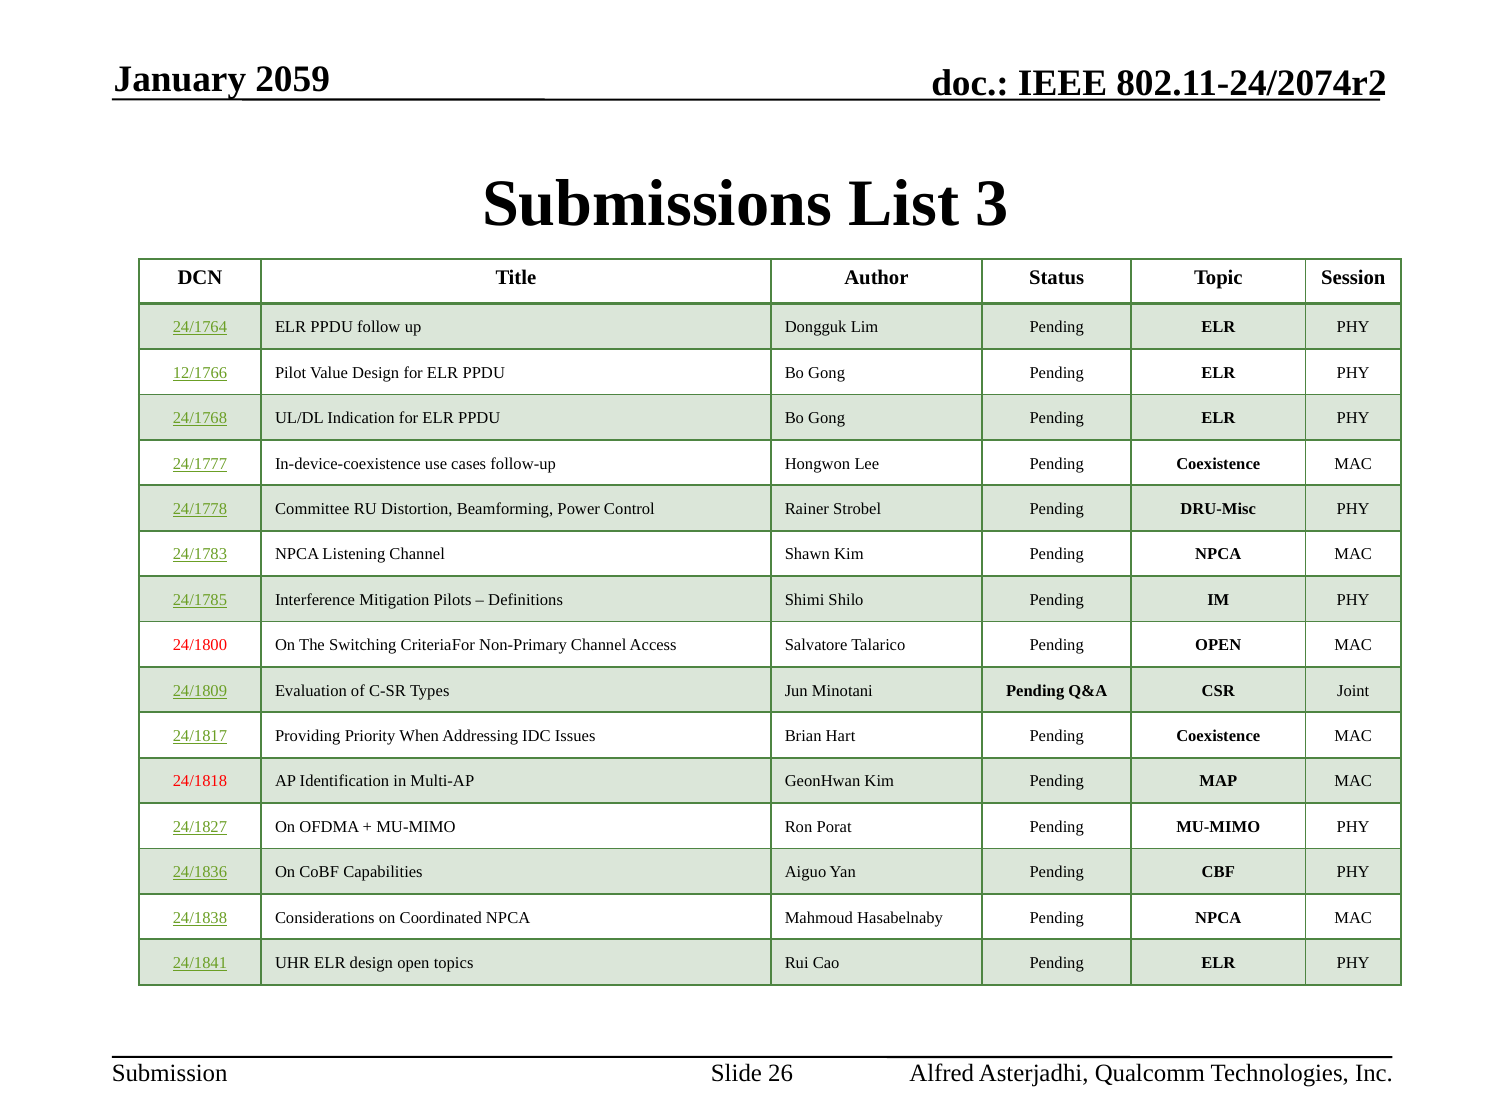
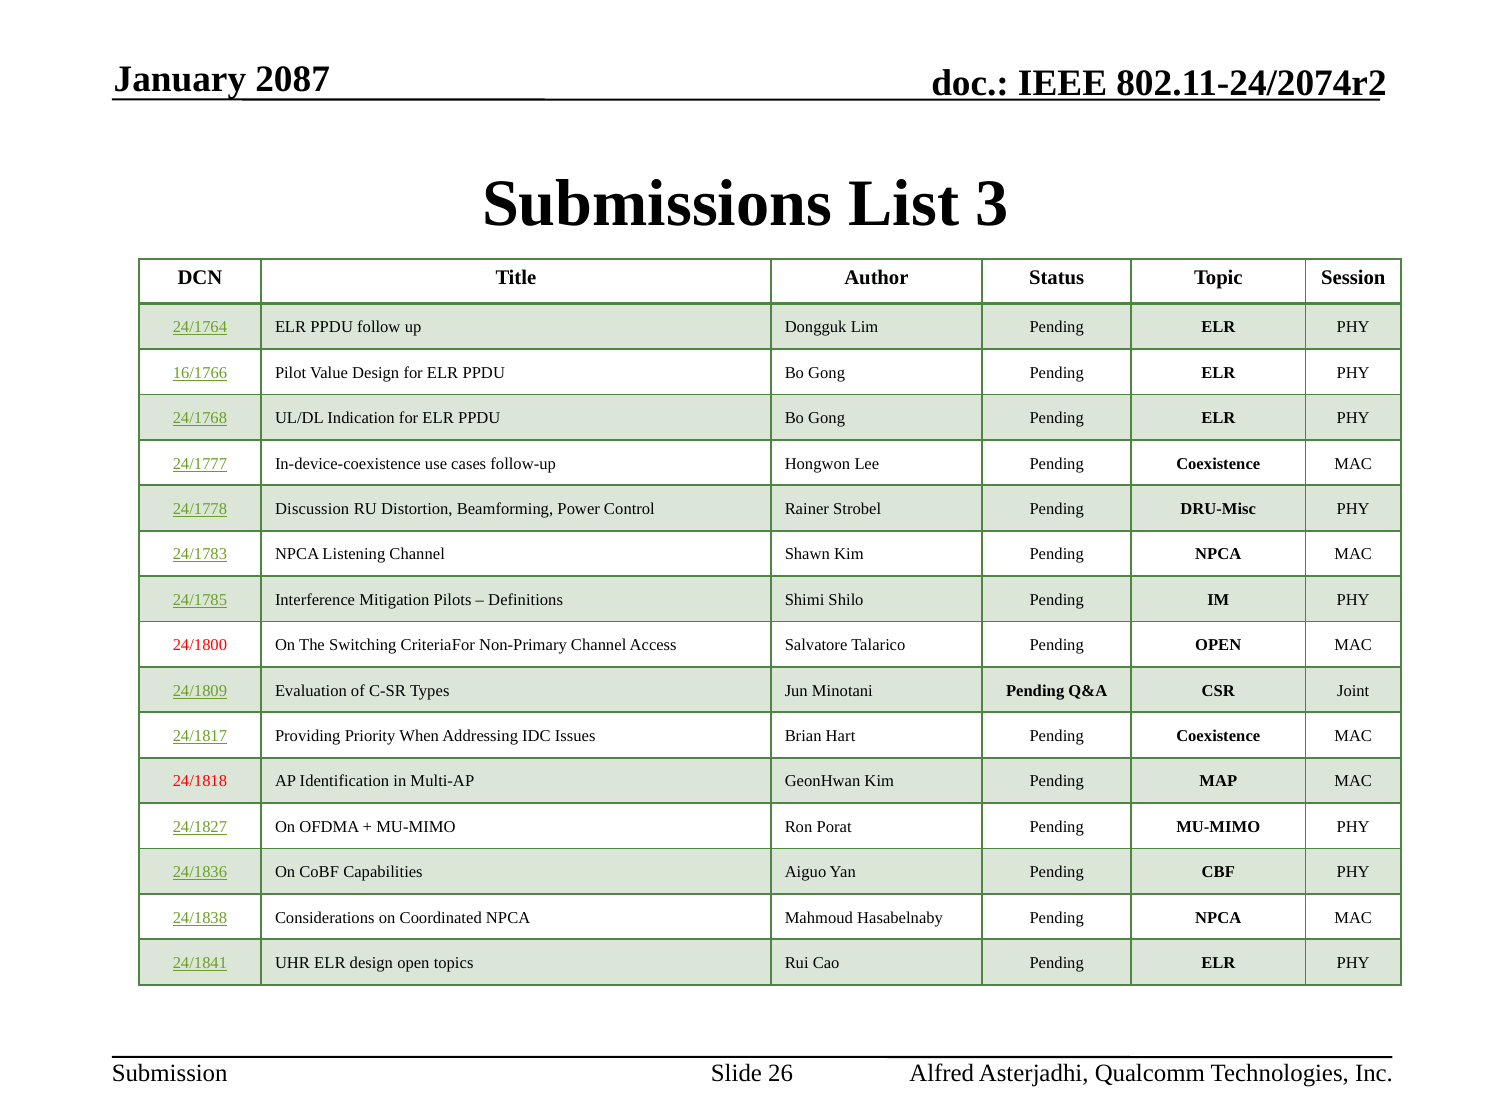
2059: 2059 -> 2087 (293, 79)
12/1766: 12/1766 -> 16/1766 (200, 373)
Committee: Committee -> Discussion (312, 509)
